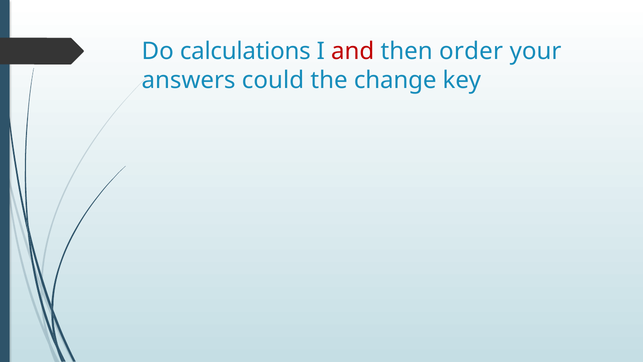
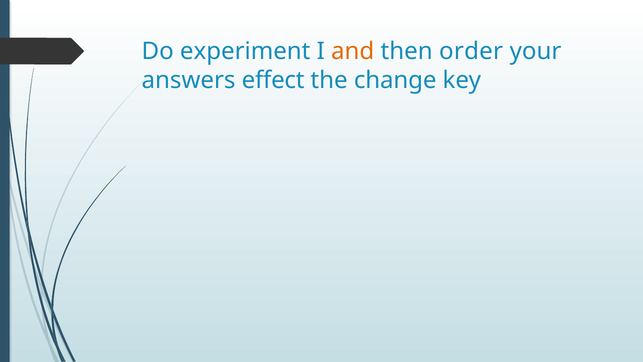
calculations: calculations -> experiment (245, 51)
and colour: red -> orange (353, 51)
could: could -> effect (273, 80)
